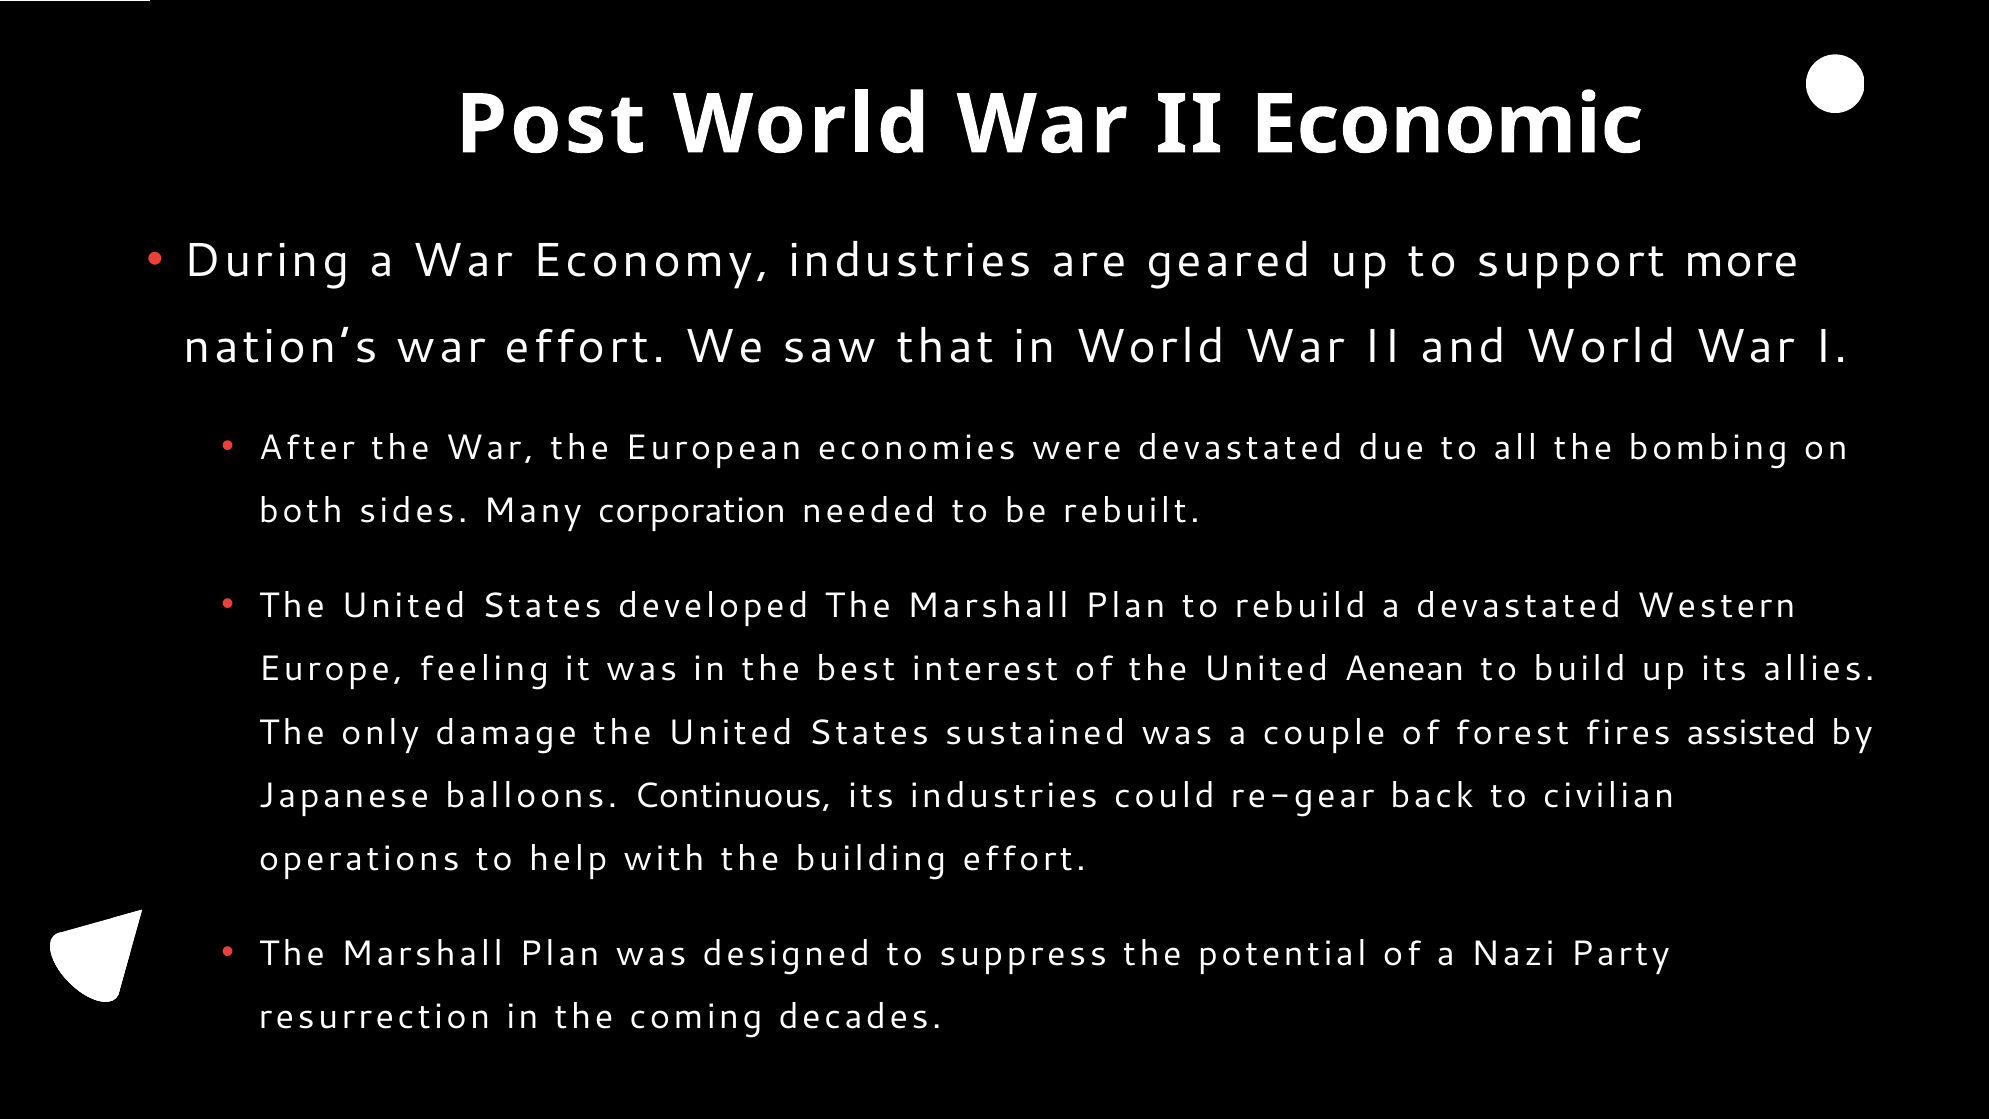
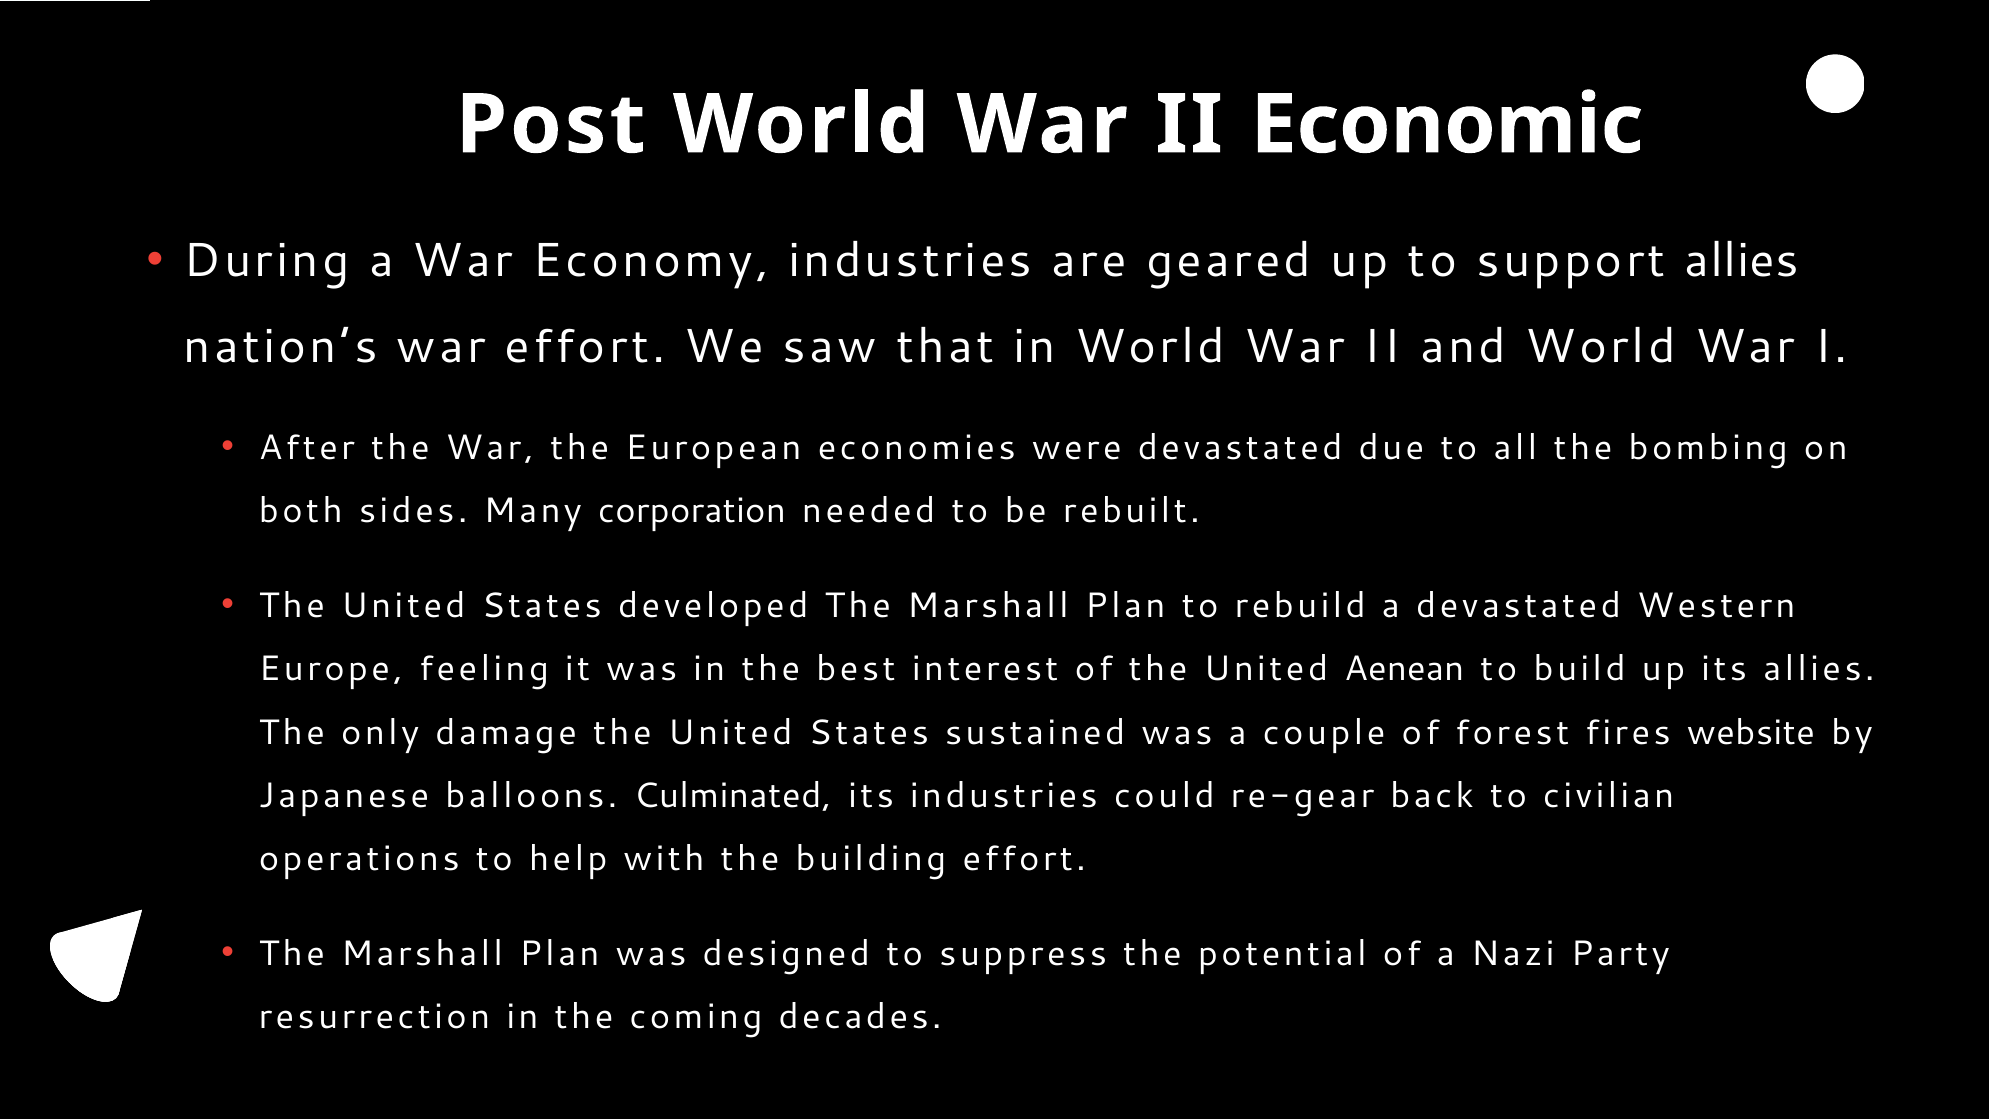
support more: more -> allies (1742, 261)
assisted: assisted -> website (1751, 732)
Continuous: Continuous -> Culminated (733, 796)
